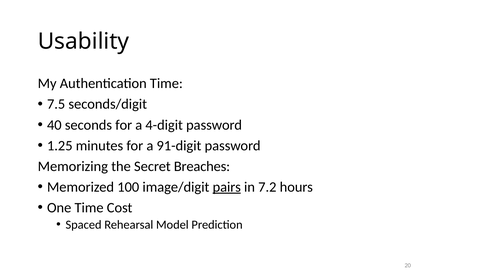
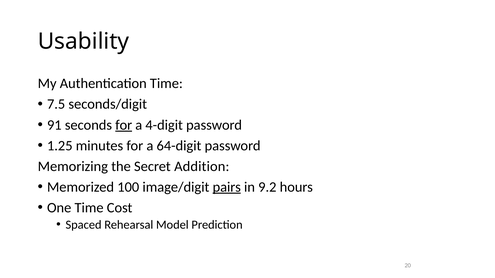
40: 40 -> 91 (54, 125)
for underline: none -> present (124, 125)
91-digit: 91-digit -> 64-digit (179, 146)
Breaches: Breaches -> Addition (202, 167)
7.2: 7.2 -> 9.2 (267, 187)
